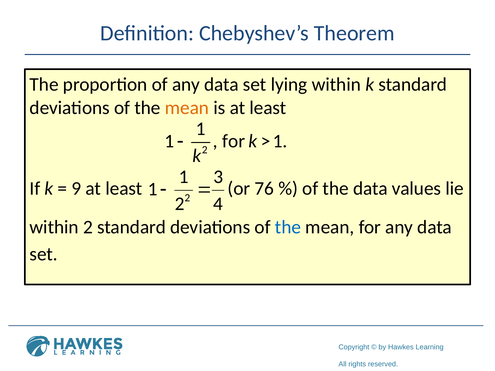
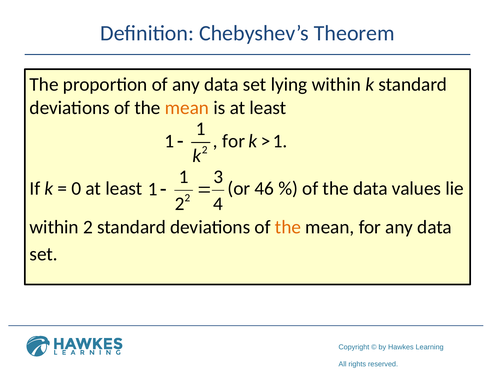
9: 9 -> 0 (76, 189)
76: 76 -> 46 (264, 189)
the colour: blue -> orange (288, 227)
